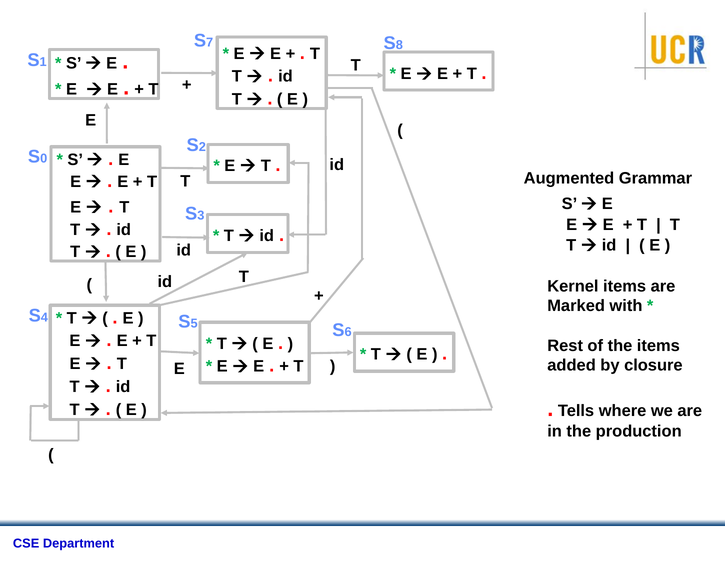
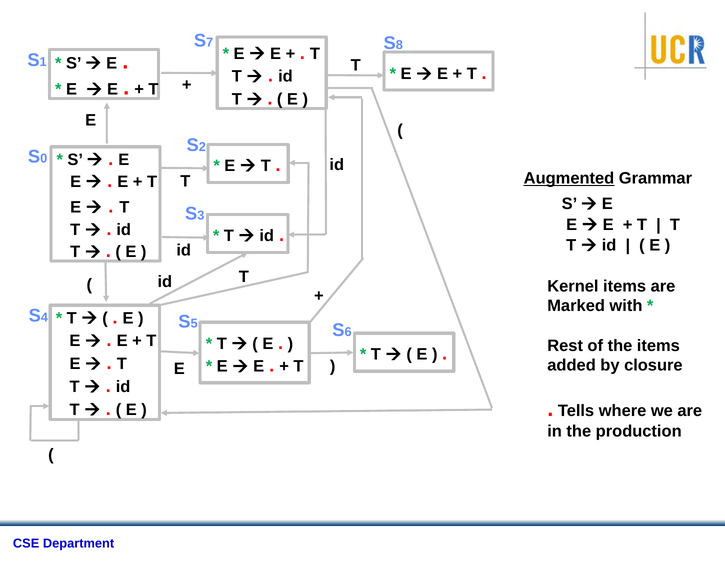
Augmented underline: none -> present (569, 178)
